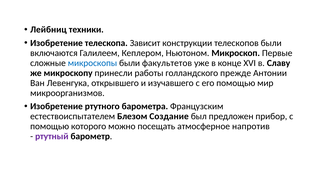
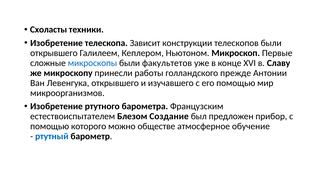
Лейбниц: Лейбниц -> Схоласты (49, 30)
включаются: включаются -> открывшего (54, 53)
посещать: посещать -> обществе (156, 126)
напротив: напротив -> обучение (251, 126)
ртутный colour: purple -> blue (52, 136)
